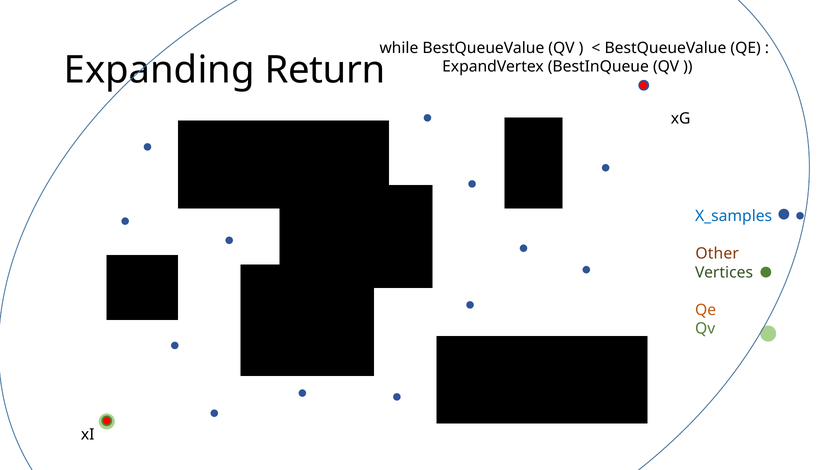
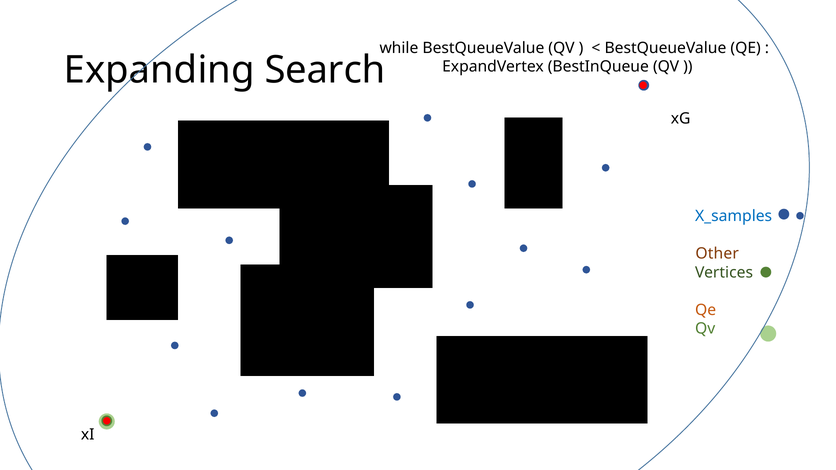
Return: Return -> Search (325, 70)
